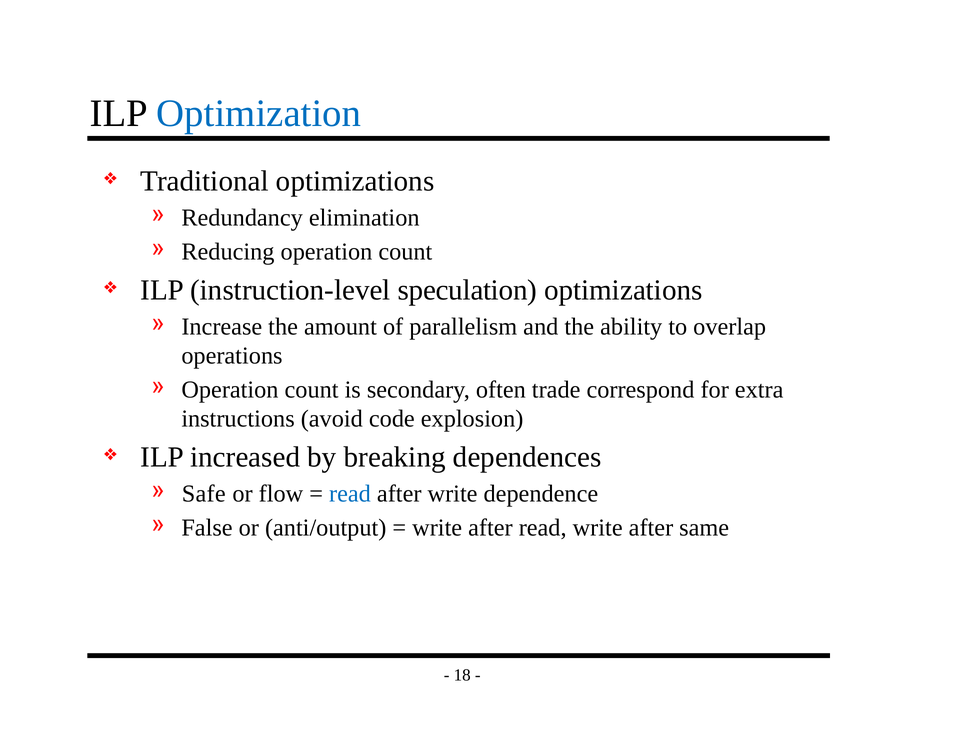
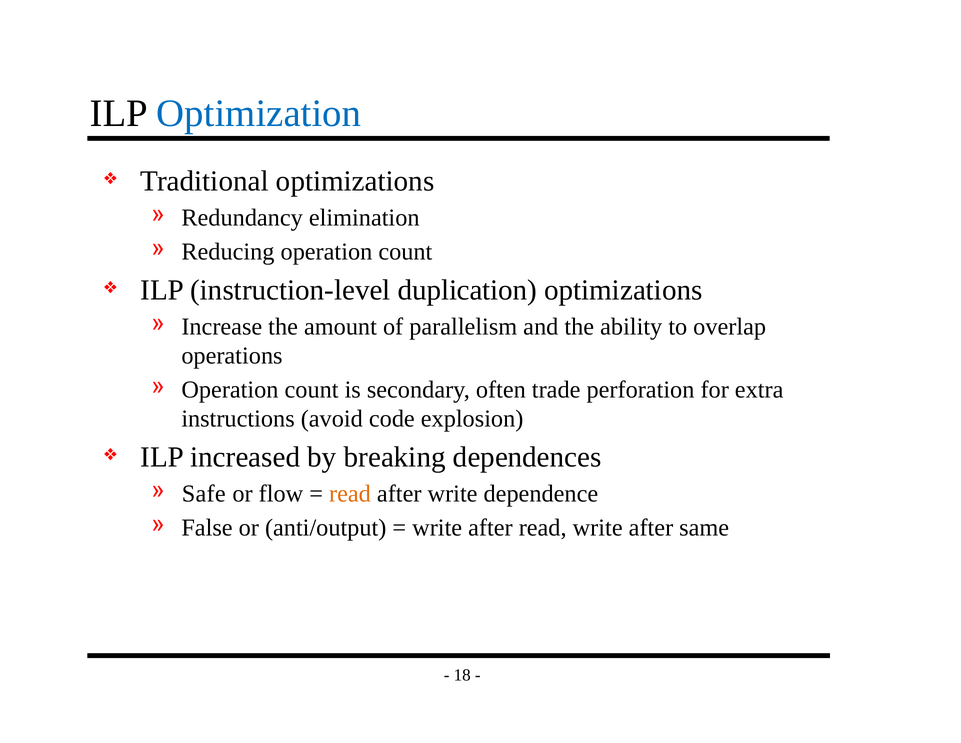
speculation: speculation -> duplication (467, 290)
correspond: correspond -> perforation (640, 390)
read colour: blue -> orange (350, 493)
